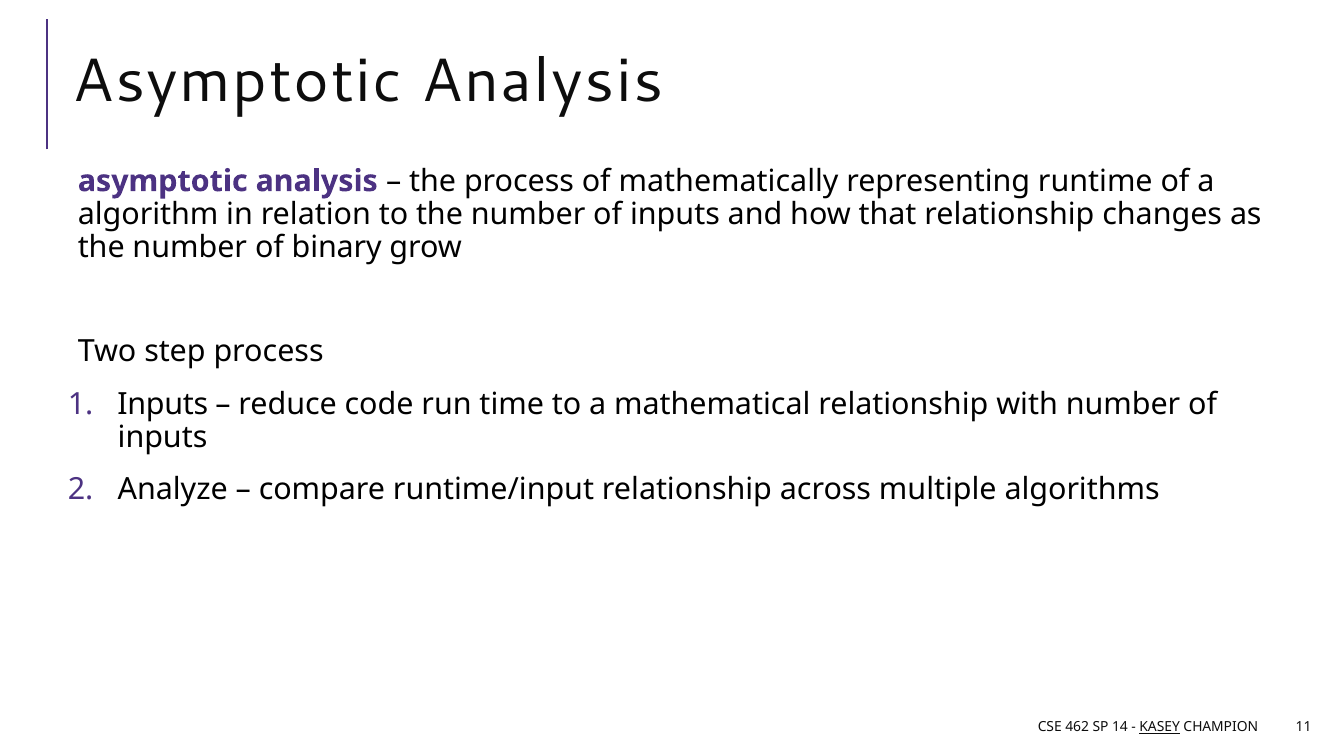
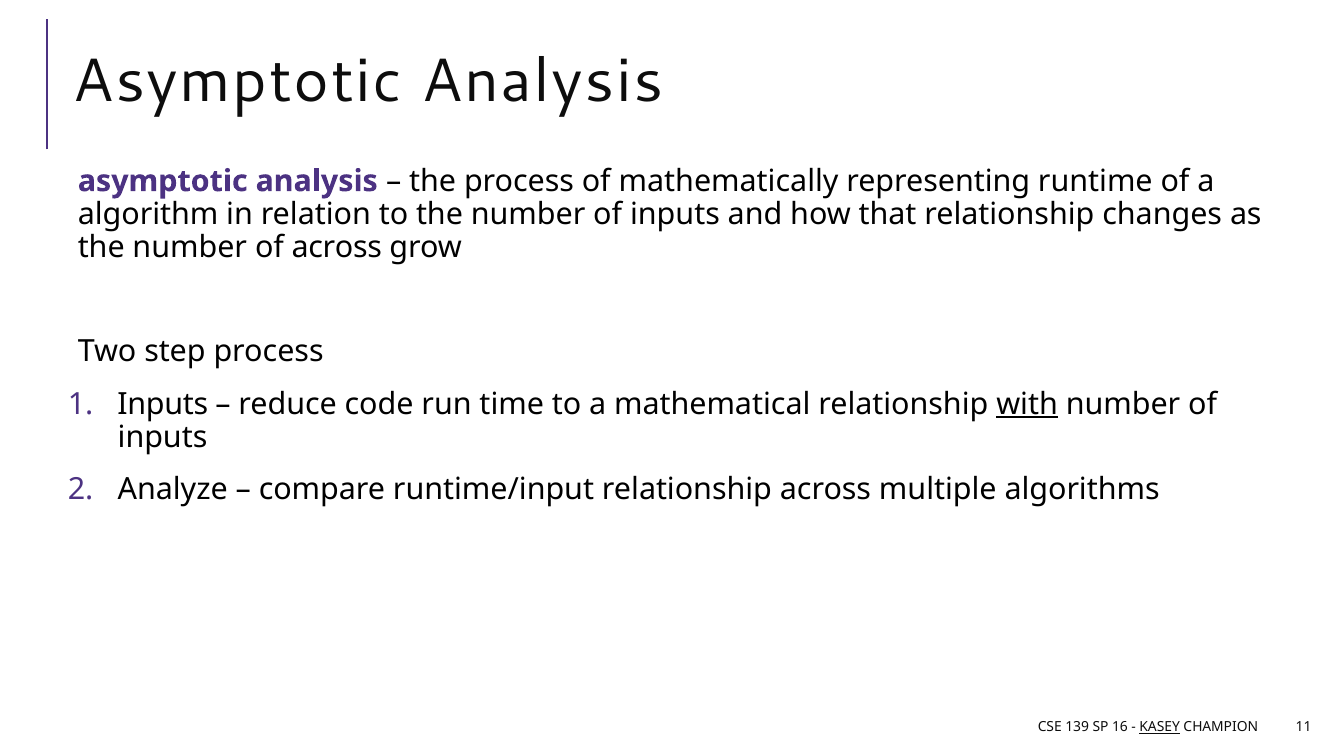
of binary: binary -> across (337, 247)
with underline: none -> present (1027, 404)
462: 462 -> 139 (1077, 727)
14: 14 -> 16 (1120, 727)
